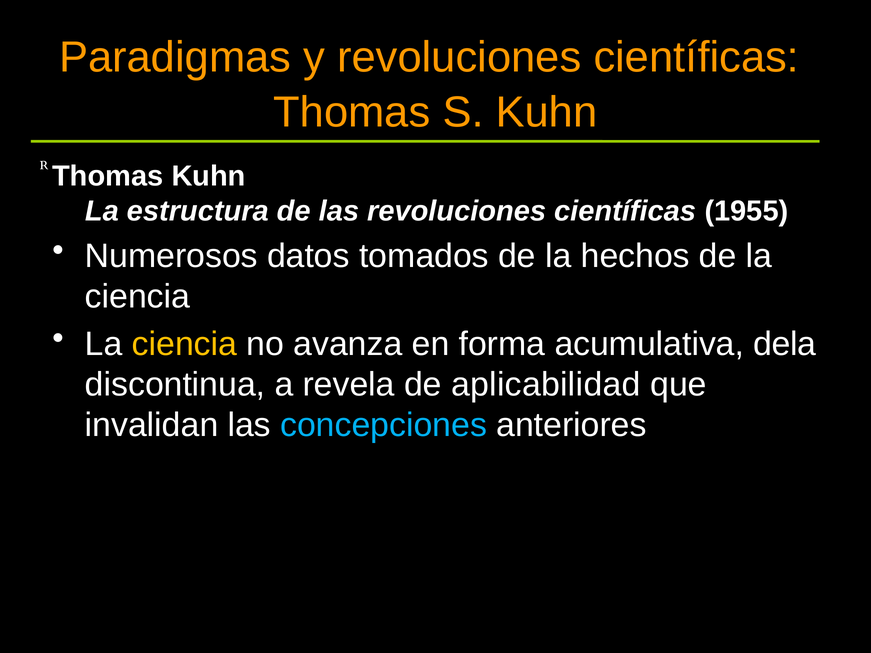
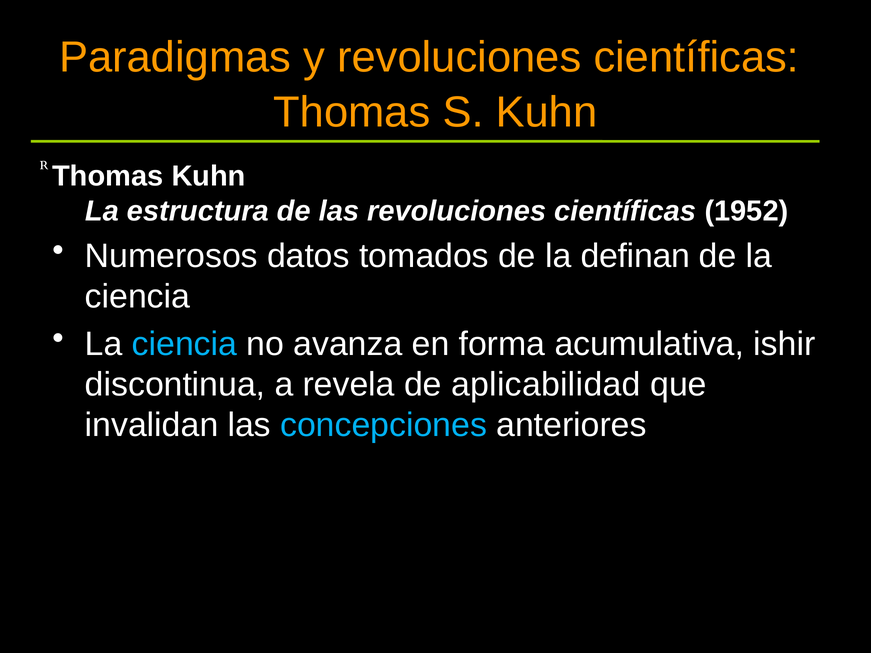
1955: 1955 -> 1952 (746, 211)
hechos: hechos -> definan (635, 256)
ciencia colour: yellow -> light blue (184, 344)
dela: dela -> ishir (785, 344)
